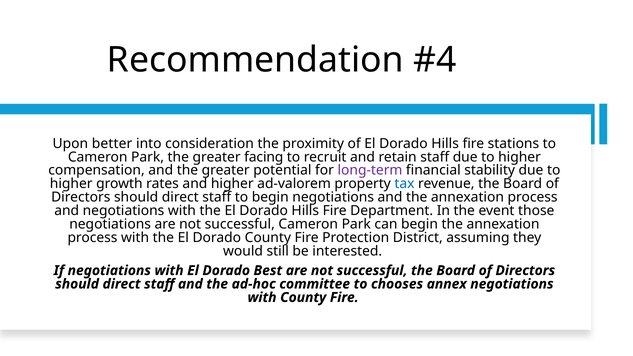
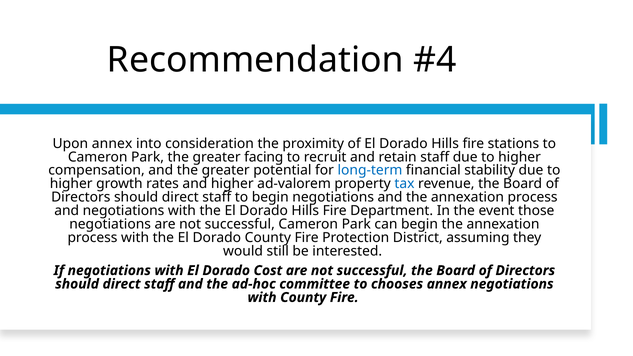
Upon better: better -> annex (112, 144)
long-term colour: purple -> blue (370, 170)
Best: Best -> Cost (268, 271)
